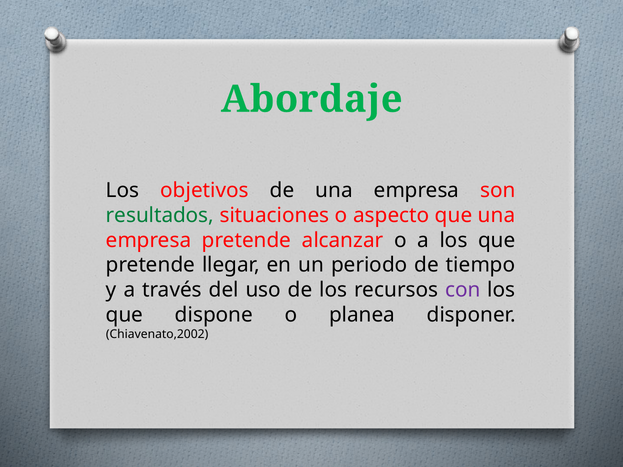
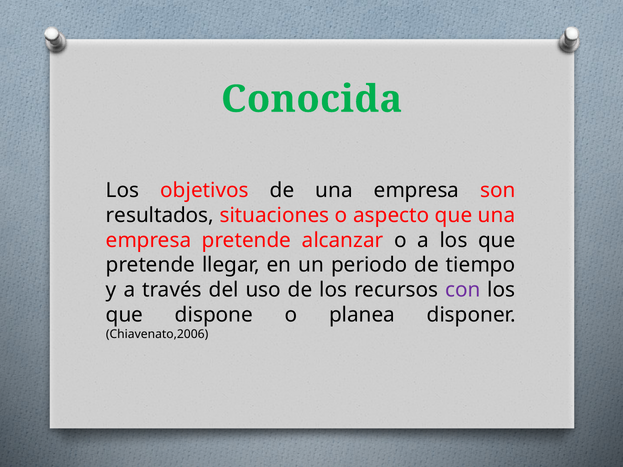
Abordaje: Abordaje -> Conocida (312, 99)
resultados colour: green -> black (160, 215)
Chiavenato,2002: Chiavenato,2002 -> Chiavenato,2006 (157, 334)
